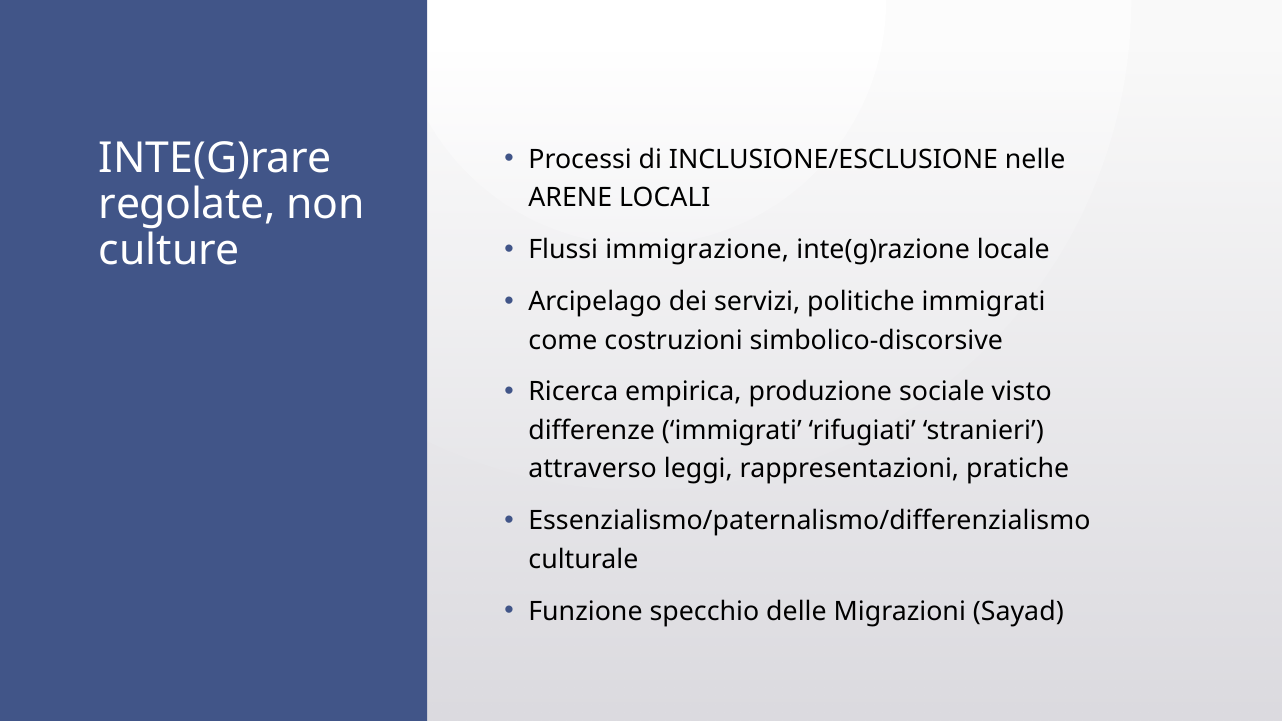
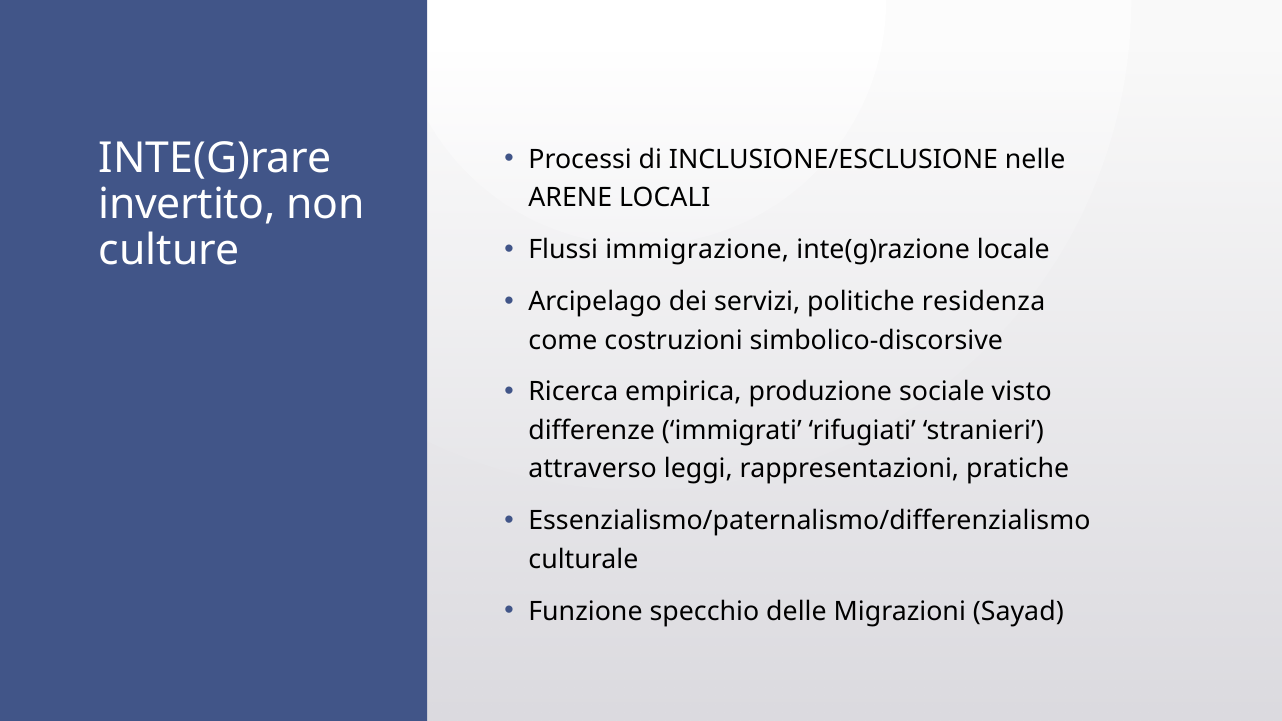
regolate: regolate -> invertito (187, 204)
politiche immigrati: immigrati -> residenza (984, 302)
